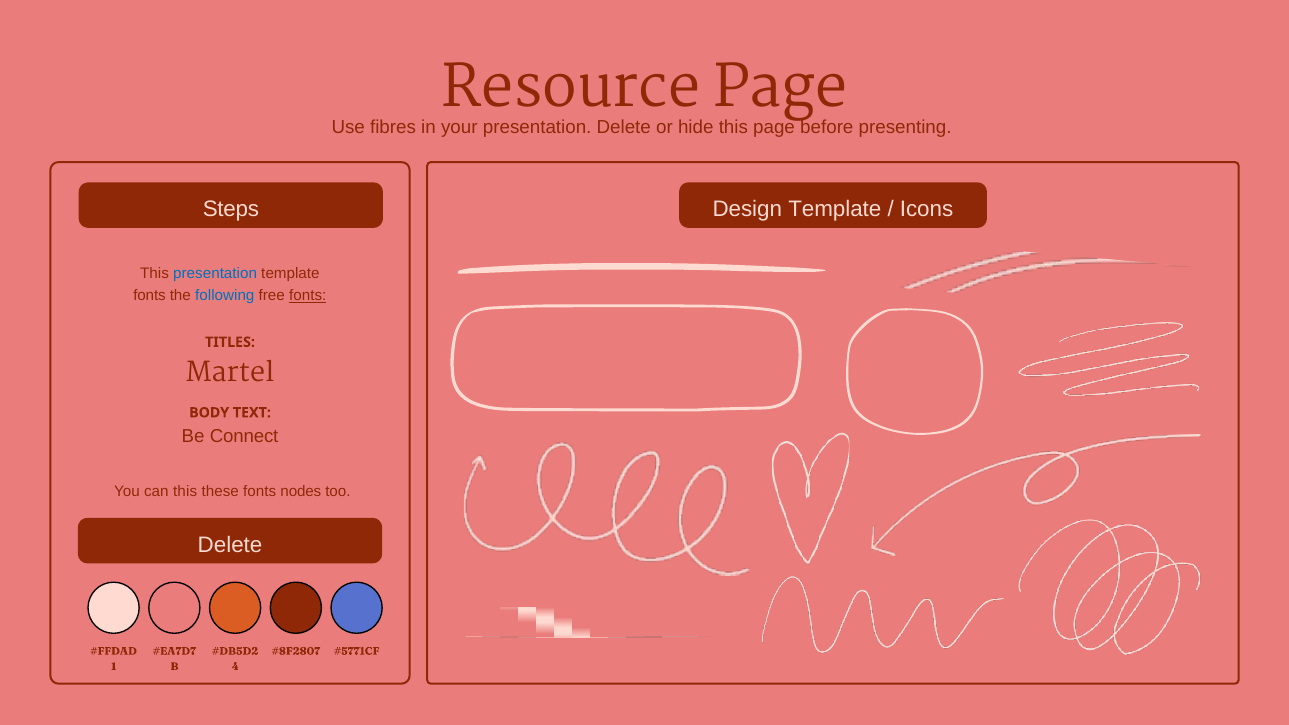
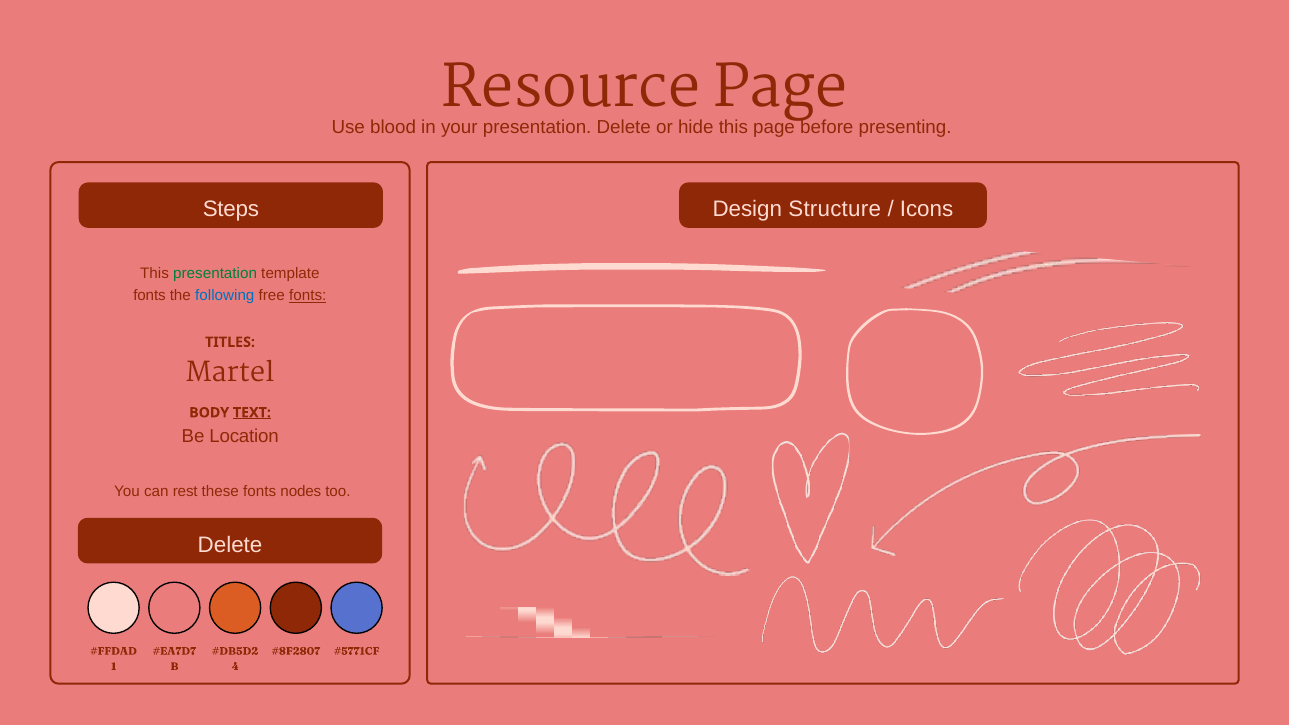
fibres: fibres -> blood (393, 128)
Design Template: Template -> Structure (835, 209)
presentation colour: blue -> green (215, 273)
TEXT underline: none -> present (252, 413)
Connect: Connect -> Location (244, 436)
can this: this -> rest (185, 491)
